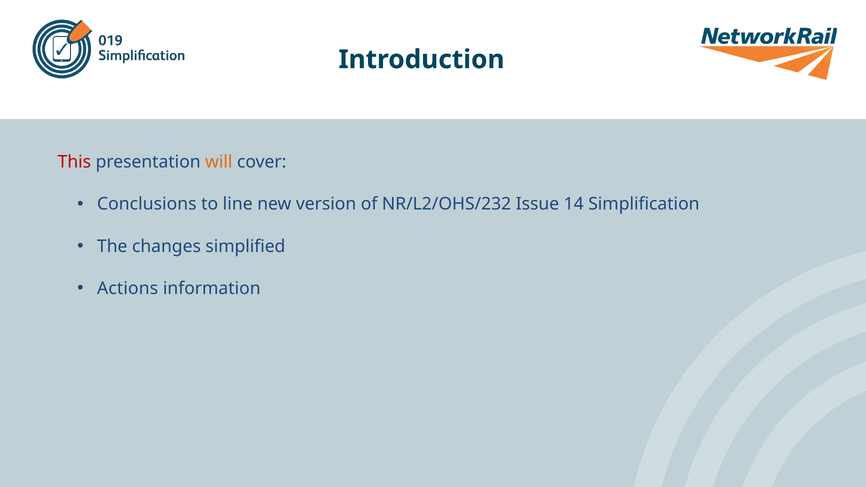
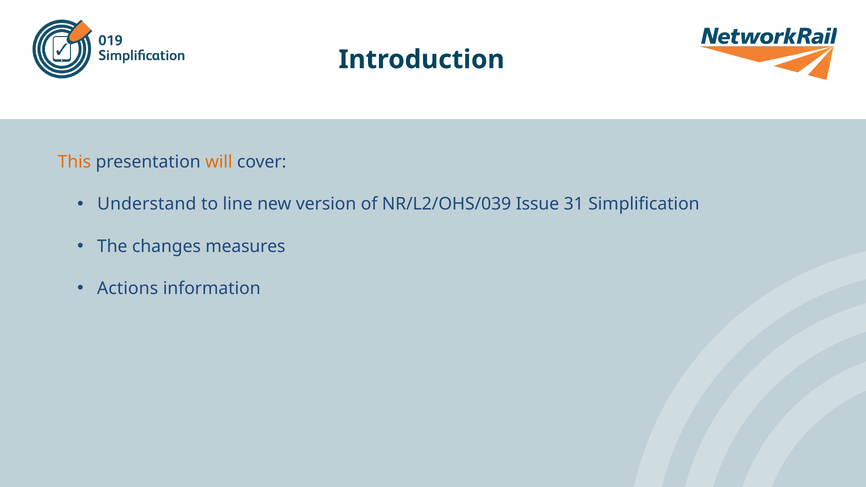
This colour: red -> orange (74, 162)
Conclusions: Conclusions -> Understand (147, 204)
NR/L2/OHS/232: NR/L2/OHS/232 -> NR/L2/OHS/039 (447, 204)
14: 14 -> 31 (574, 204)
simplified: simplified -> measures (245, 246)
